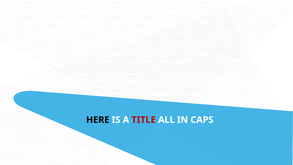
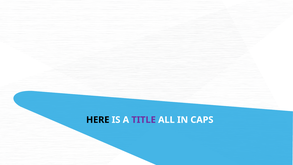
TITLE colour: red -> purple (144, 120)
